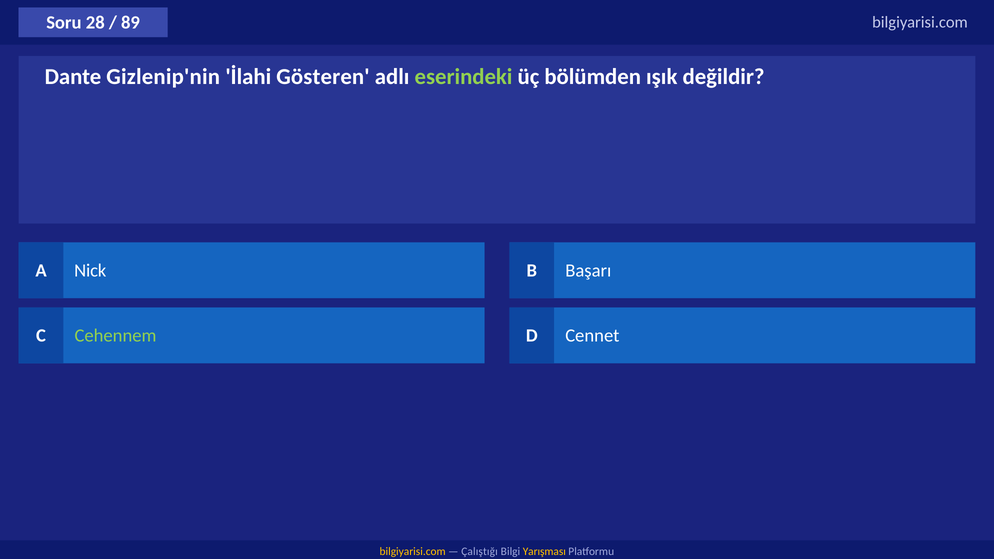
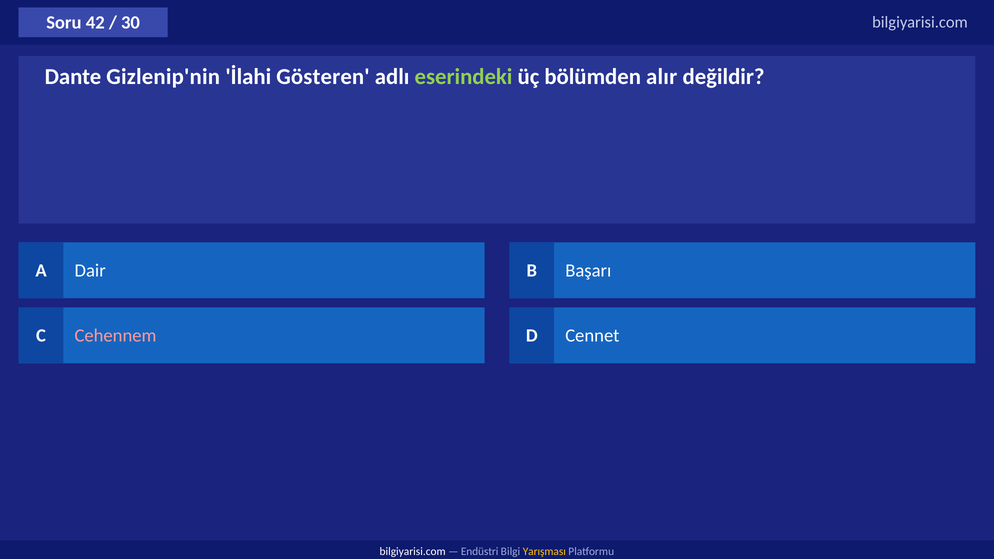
28: 28 -> 42 (95, 23)
89: 89 -> 30 (130, 23)
ışık: ışık -> alır (662, 77)
Nick: Nick -> Dair (90, 271)
Cehennem colour: light green -> pink (115, 336)
bilgiyarisi.com colour: yellow -> white (413, 551)
Çalıştığı: Çalıştığı -> Endüstri (480, 551)
